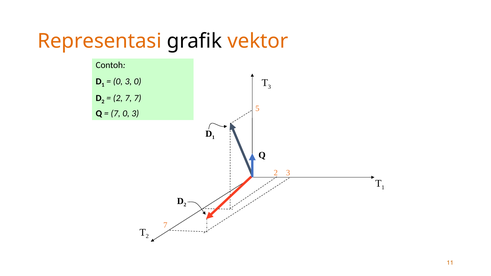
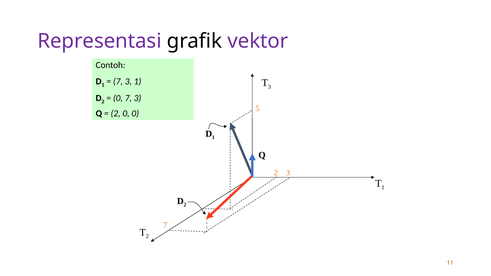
Representasi colour: orange -> purple (100, 41)
vektor colour: orange -> purple (258, 41)
0: 0 -> 7 (118, 82)
3 0: 0 -> 1 (138, 82)
2: 2 -> 0 (118, 98)
7: 7 -> 3 (138, 98)
7: 7 -> 2 (116, 114)
3: 3 -> 0 (135, 114)
